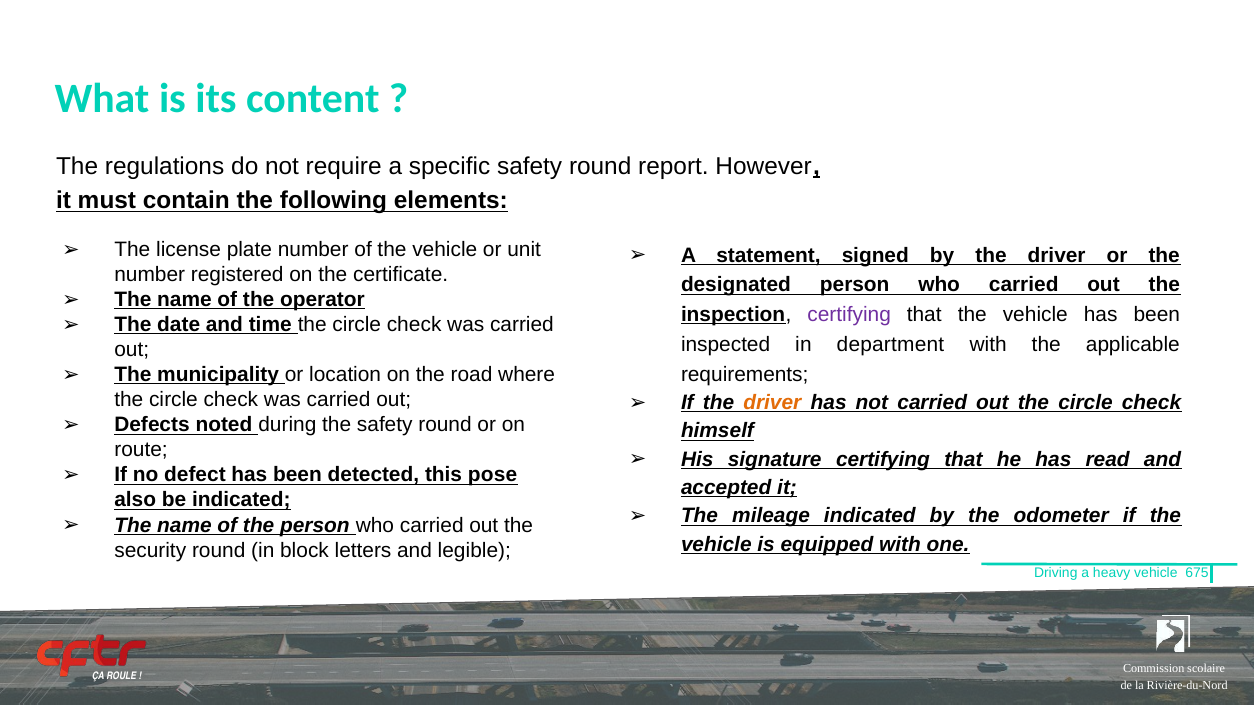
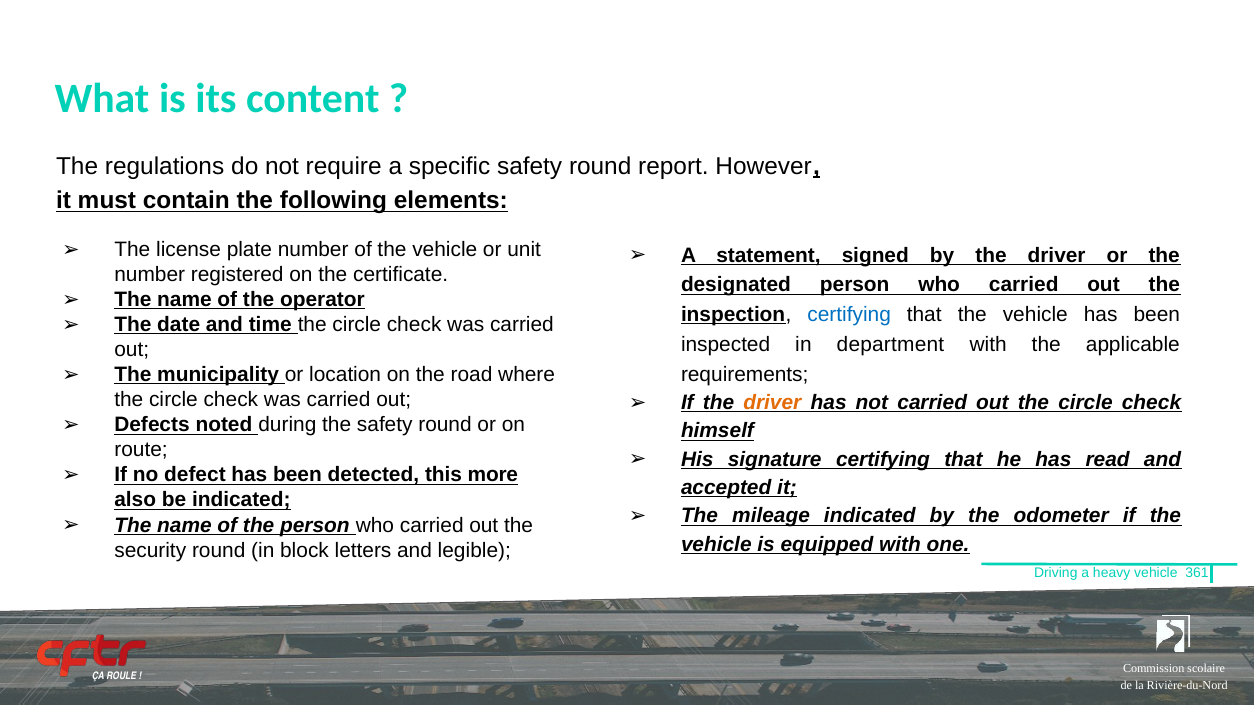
certifying colour: purple -> blue (849, 315)
pose: pose -> more (493, 475)
675: 675 -> 361 (1197, 573)
